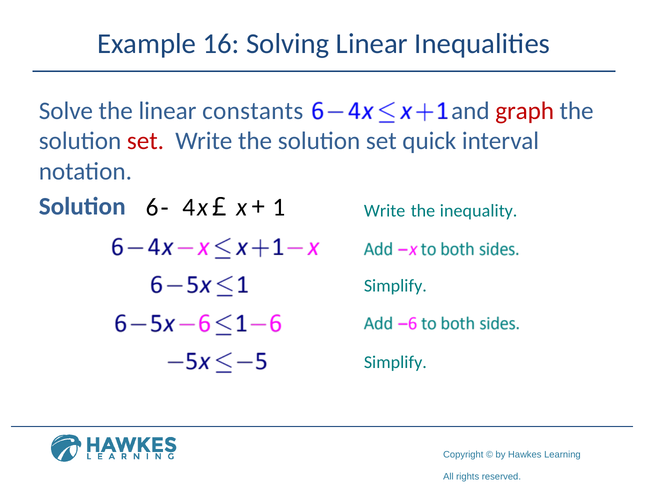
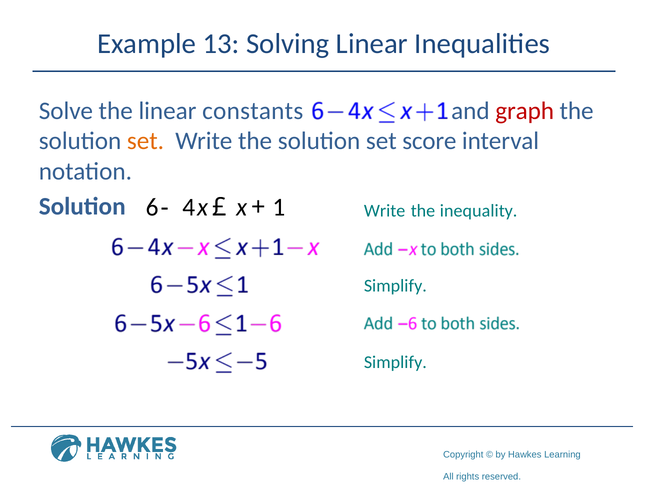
16: 16 -> 13 (221, 44)
set colour: red -> orange (146, 141)
quick: quick -> score (429, 141)
